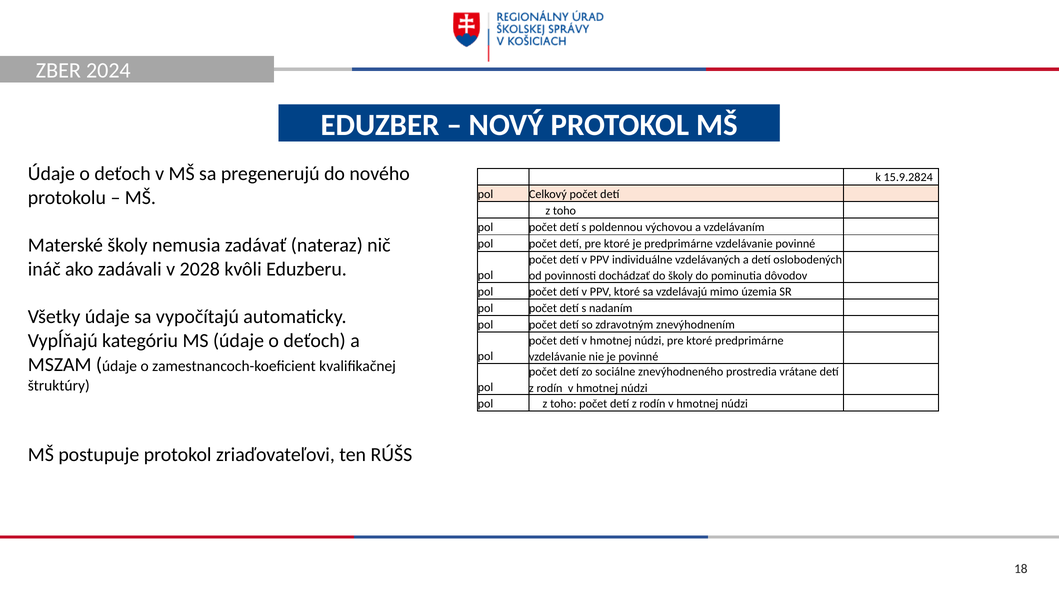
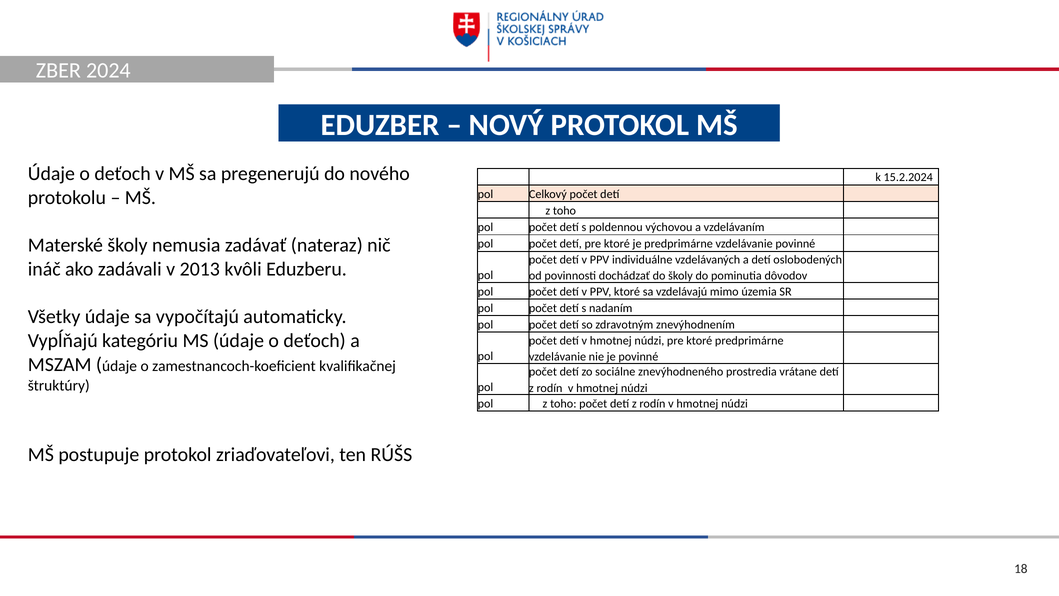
15.9.2824: 15.9.2824 -> 15.2.2024 (908, 177)
2028: 2028 -> 2013 (200, 269)
